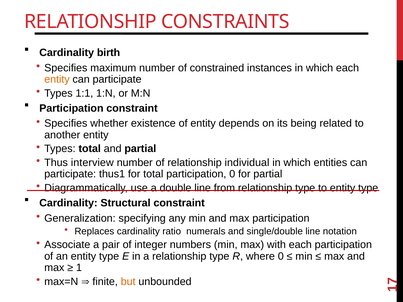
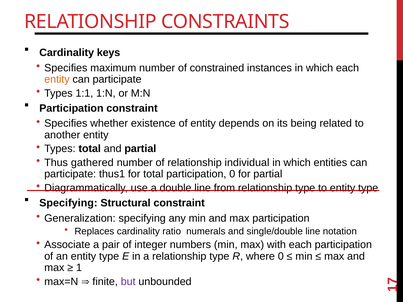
birth: birth -> keys (109, 53)
interview: interview -> gathered (92, 163)
Cardinality: Cardinality -> Specifying (68, 203)
but colour: orange -> purple (128, 282)
